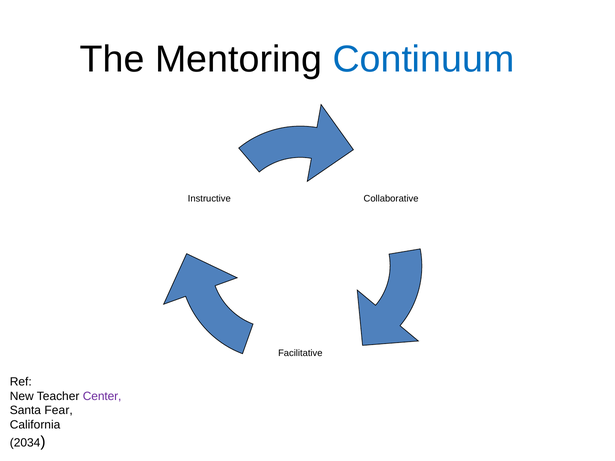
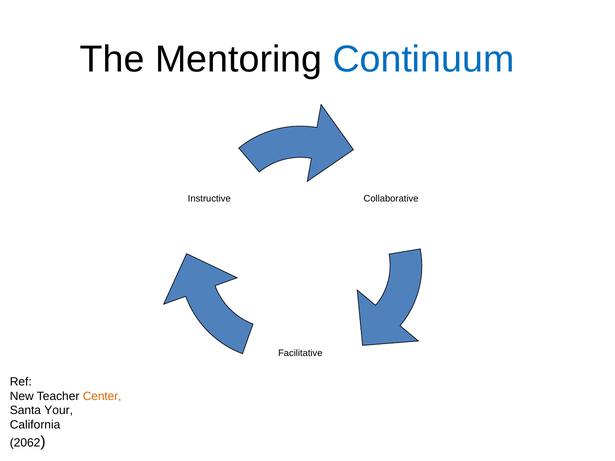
Center colour: purple -> orange (102, 396)
Fear: Fear -> Your (59, 411)
2034: 2034 -> 2062 (25, 443)
